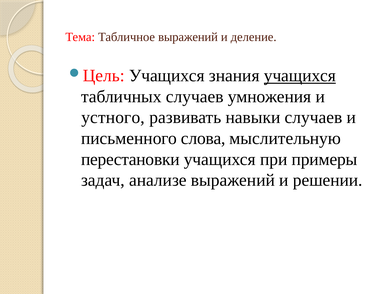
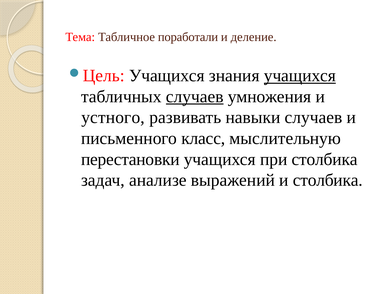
Табличное выражений: выражений -> поработали (188, 37)
случаев underline: none -> present (195, 97)
слова: слова -> класс (203, 138)
при примеры: примеры -> столбика (325, 159)
и решении: решении -> столбика (328, 180)
